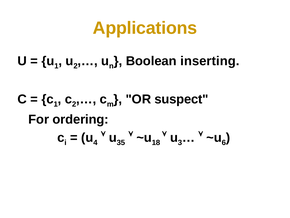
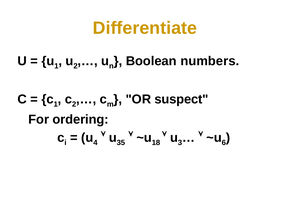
Applications: Applications -> Differentiate (145, 28)
inserting: inserting -> numbers (210, 61)
